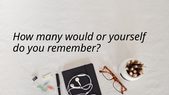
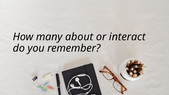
would: would -> about (79, 37)
yourself: yourself -> interact (127, 37)
